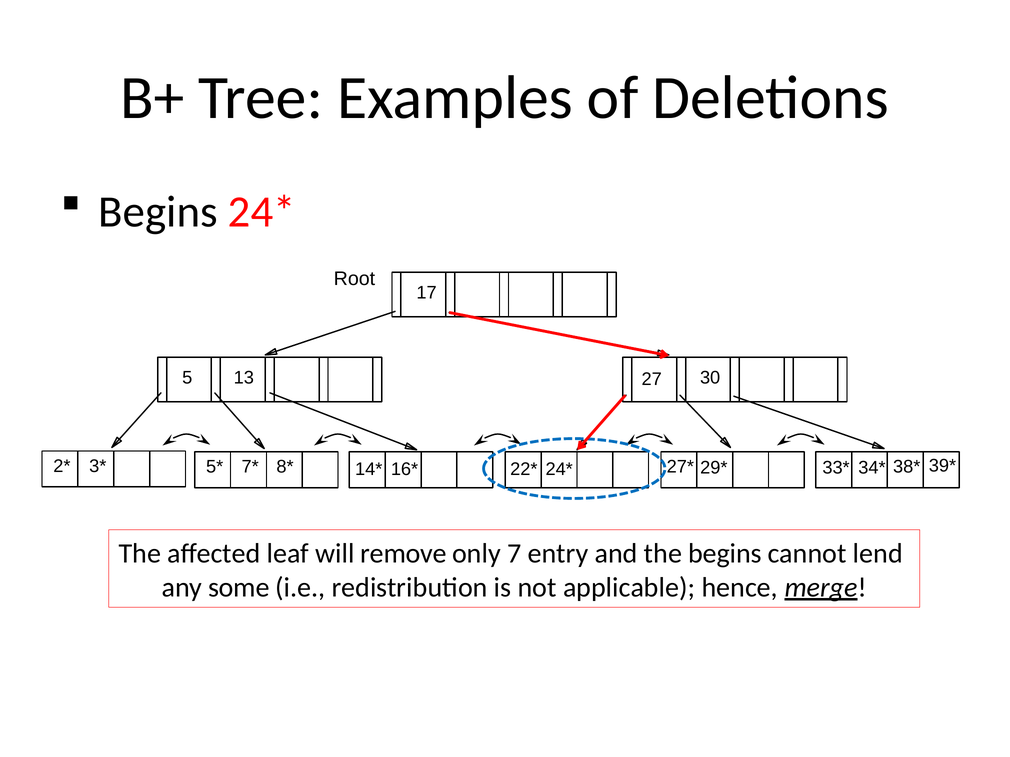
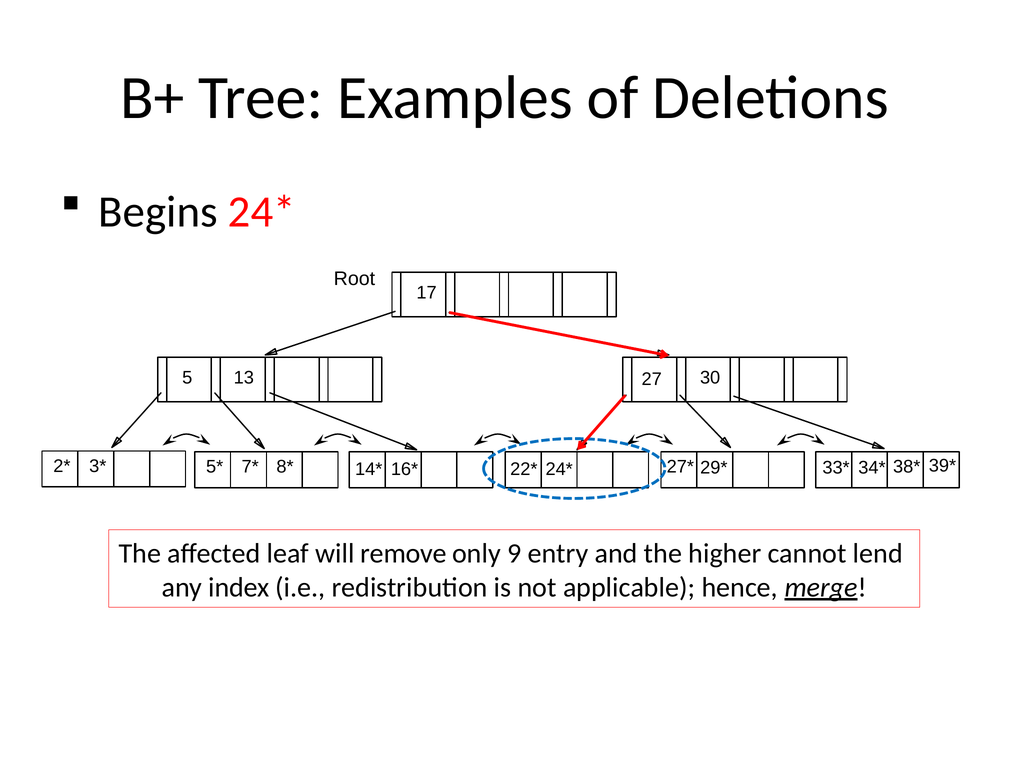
7: 7 -> 9 (514, 554)
the begins: begins -> higher (725, 554)
some: some -> index (239, 588)
